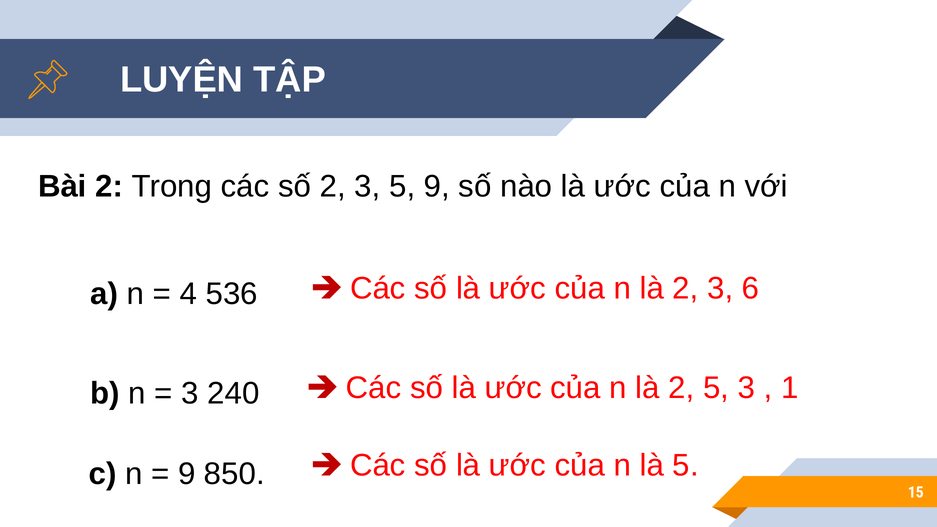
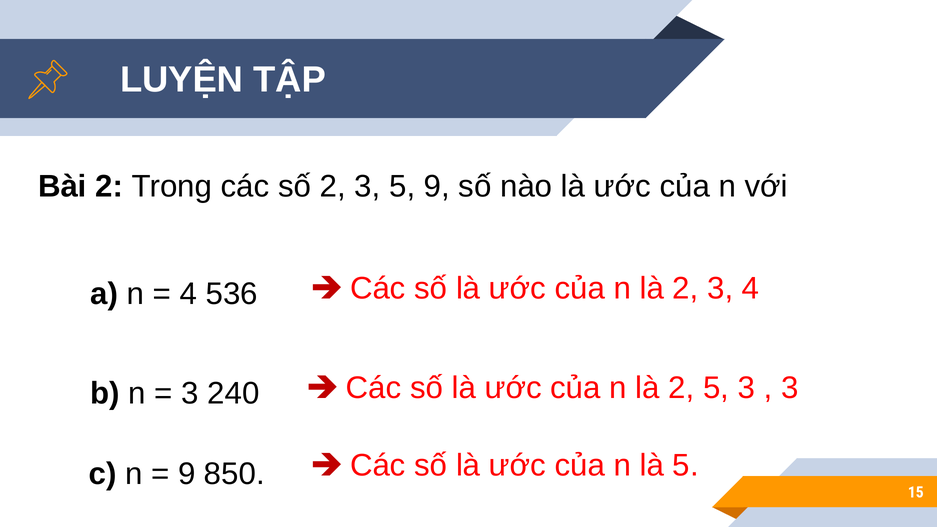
3 6: 6 -> 4 (751, 288)
1: 1 -> 3 (790, 388)
